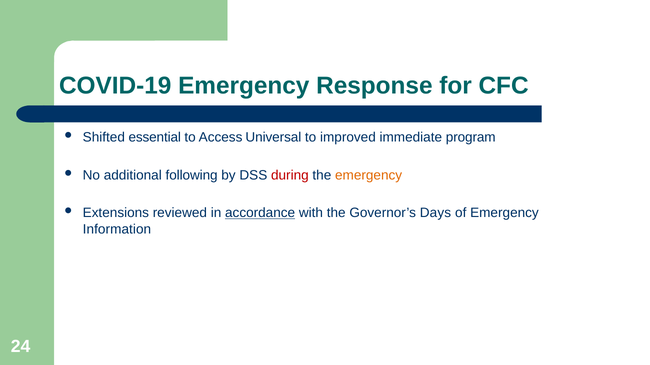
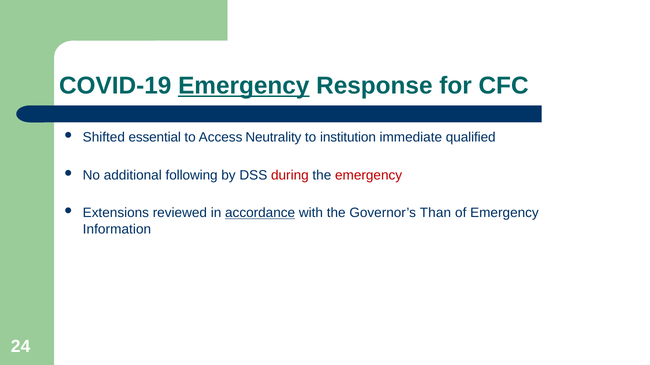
Emergency underline: none -> present (244, 86)
Universal: Universal -> Neutrality (273, 137)
improved: improved -> institution (348, 137)
program: program -> qualified (471, 137)
emergency colour: orange -> red (369, 175)
Days: Days -> Than (435, 213)
